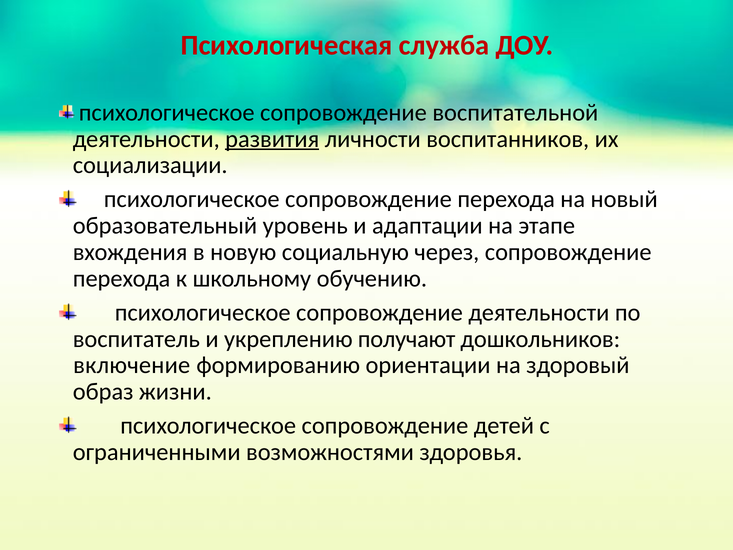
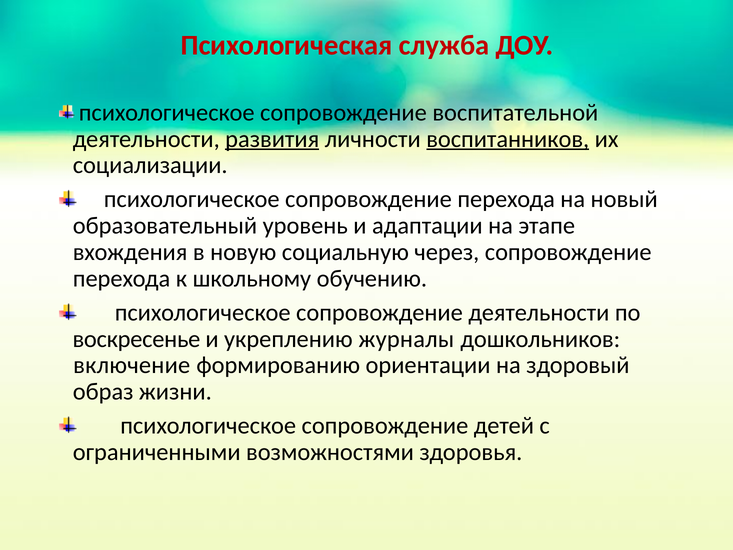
воспитанников underline: none -> present (508, 139)
воспитатель: воспитатель -> воскресенье (136, 339)
получают: получают -> журналы (406, 339)
